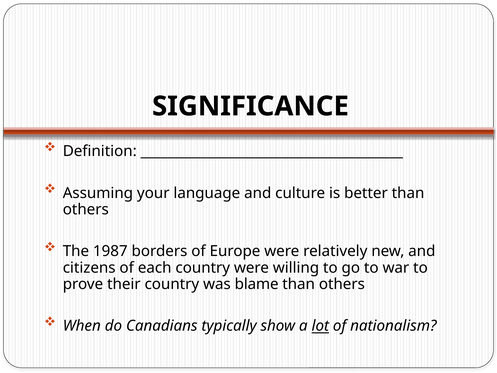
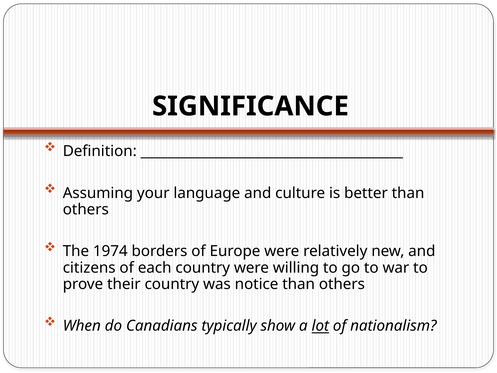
1987: 1987 -> 1974 (110, 251)
blame: blame -> notice (257, 284)
